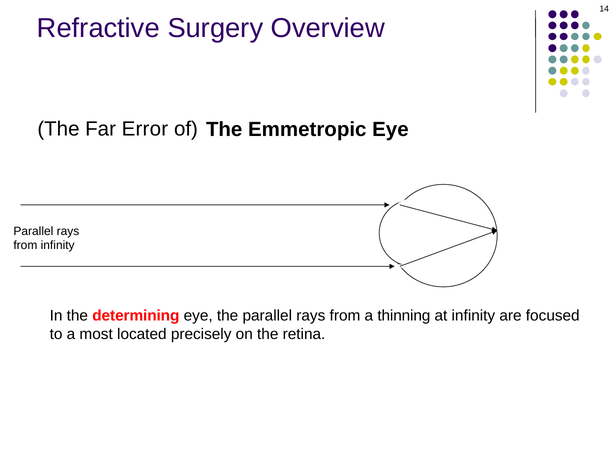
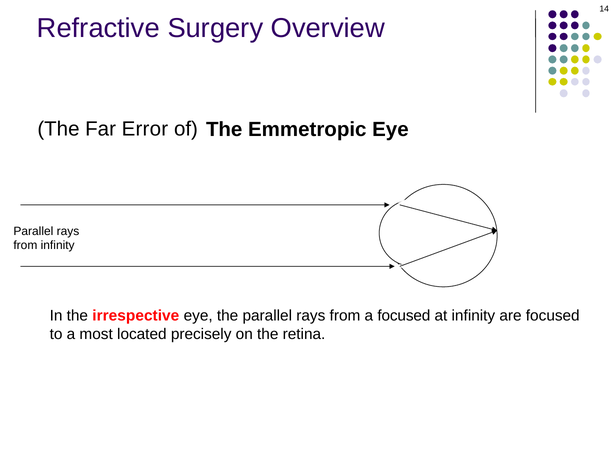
determining: determining -> irrespective (136, 316)
a thinning: thinning -> focused (404, 316)
